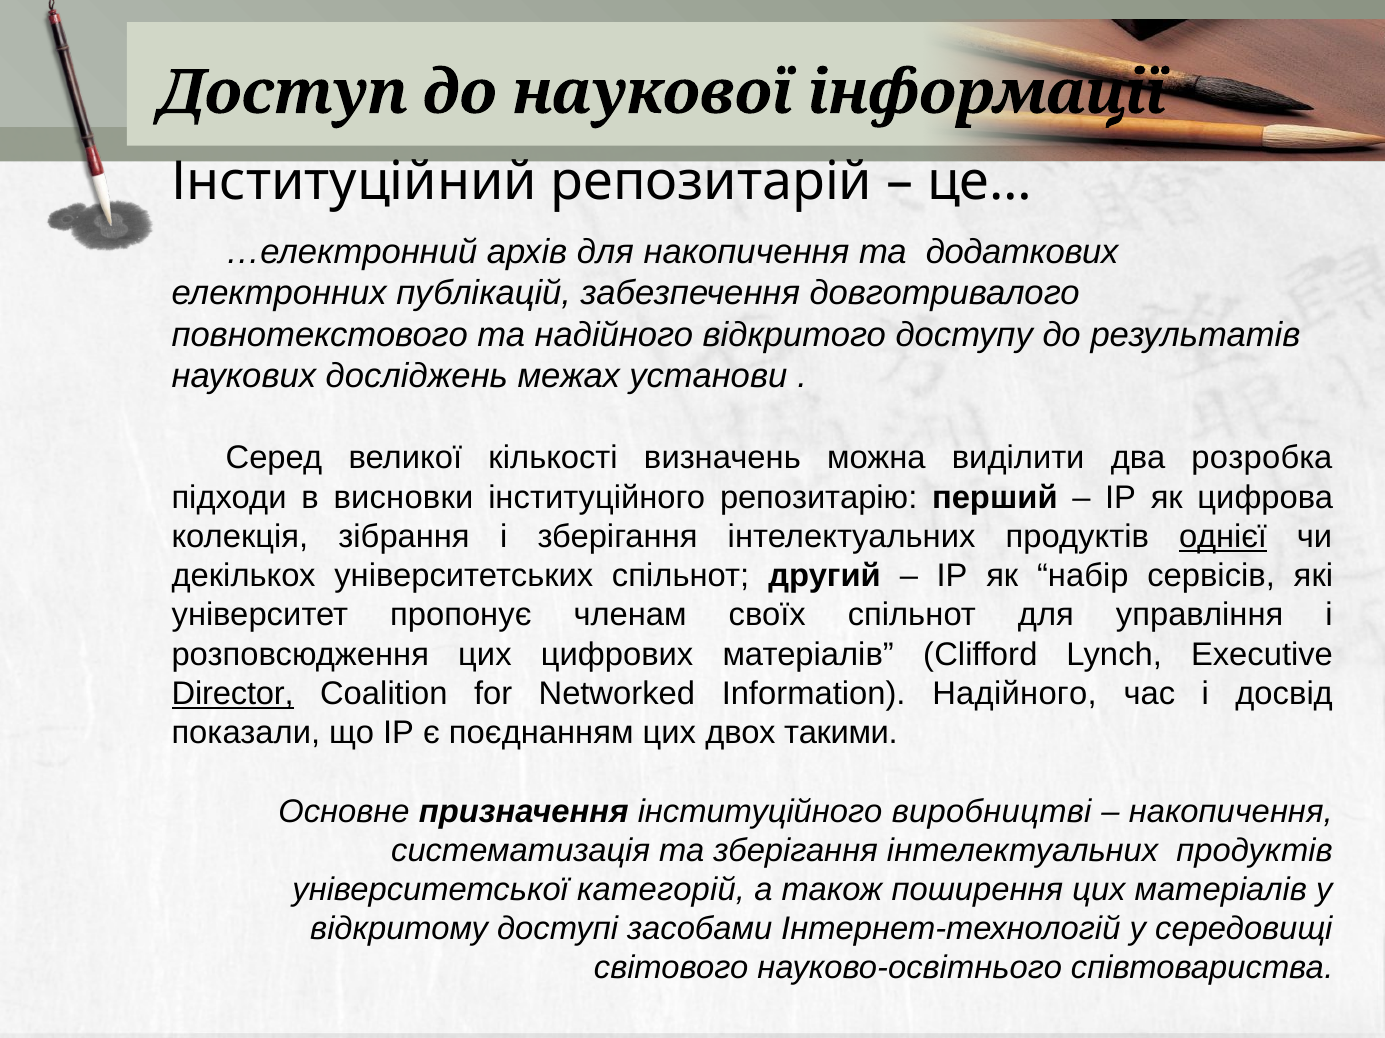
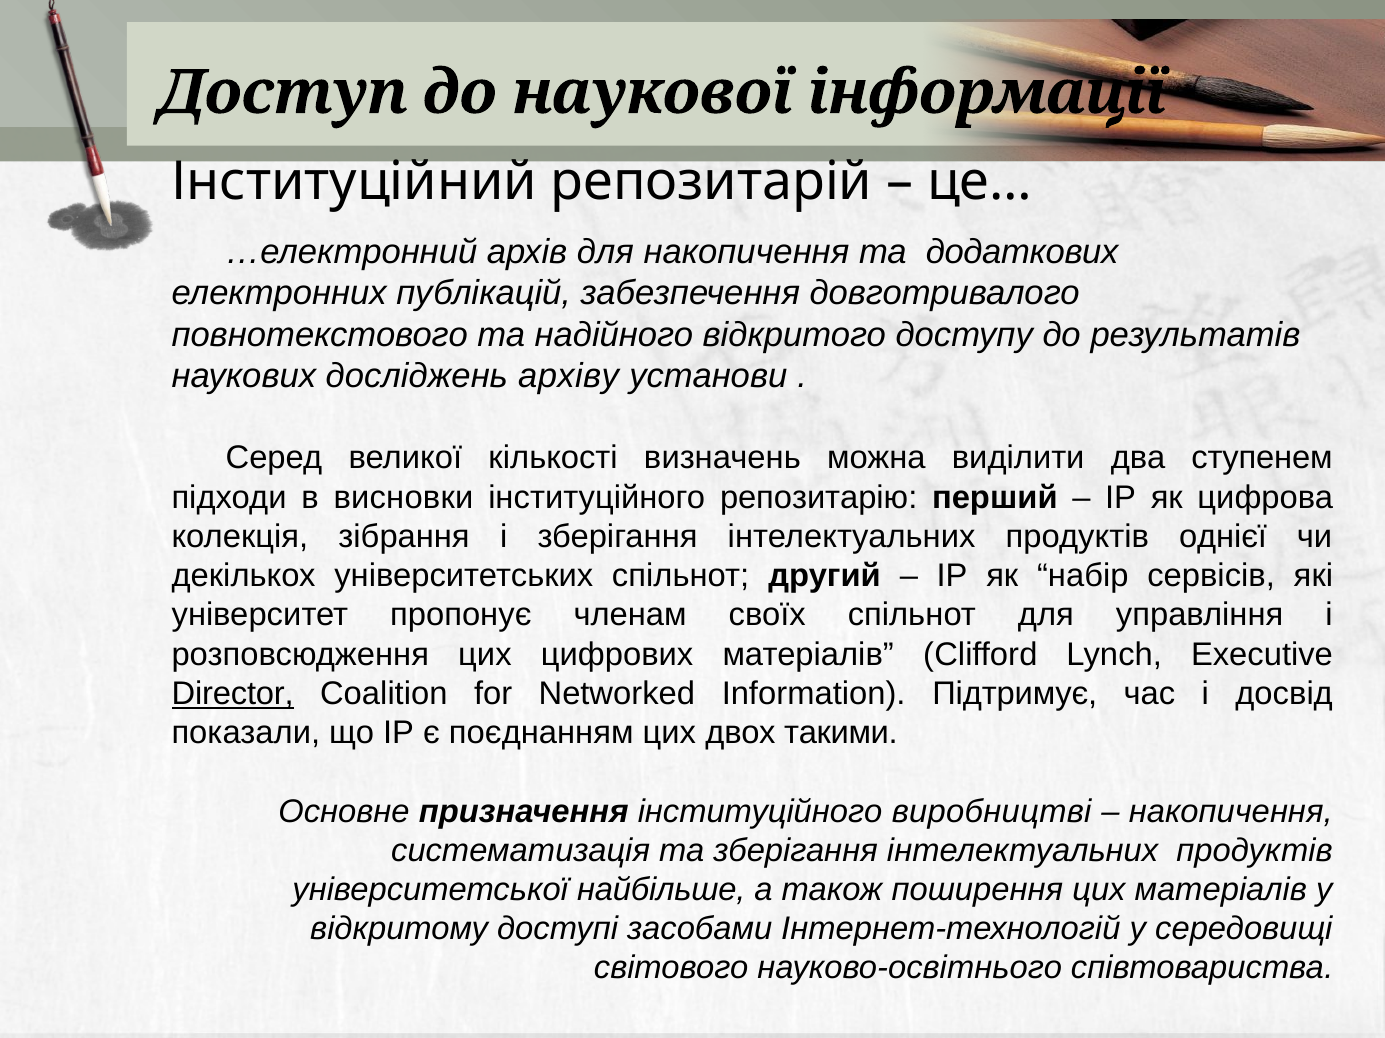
межах: межах -> архіву (569, 377)
розробка: розробка -> ступенем (1262, 458)
однієї underline: present -> none (1223, 537)
Information Надійного: Надійного -> Підтримує (1015, 694)
категорій: категорій -> найбільше (661, 890)
